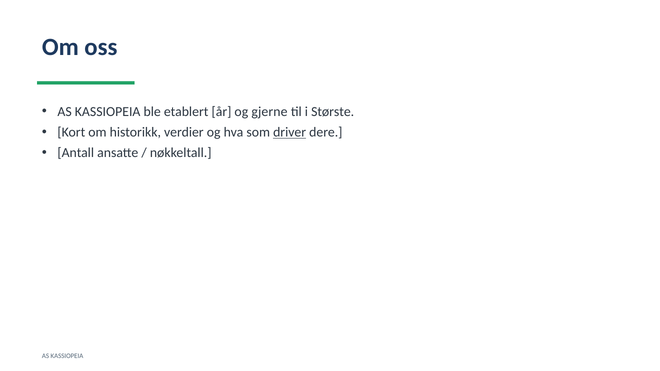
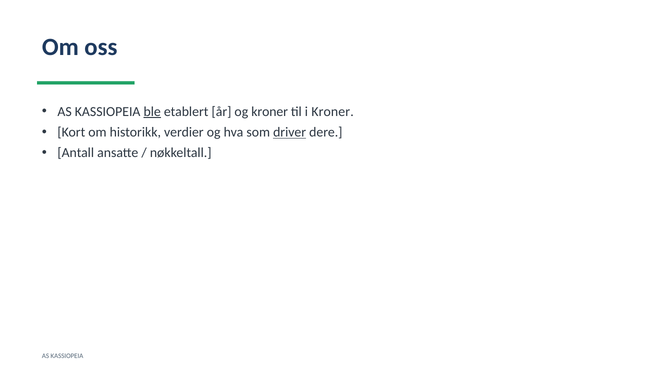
ble underline: none -> present (152, 112)
og gjerne: gjerne -> kroner (270, 112)
i Største: Største -> Kroner (333, 112)
